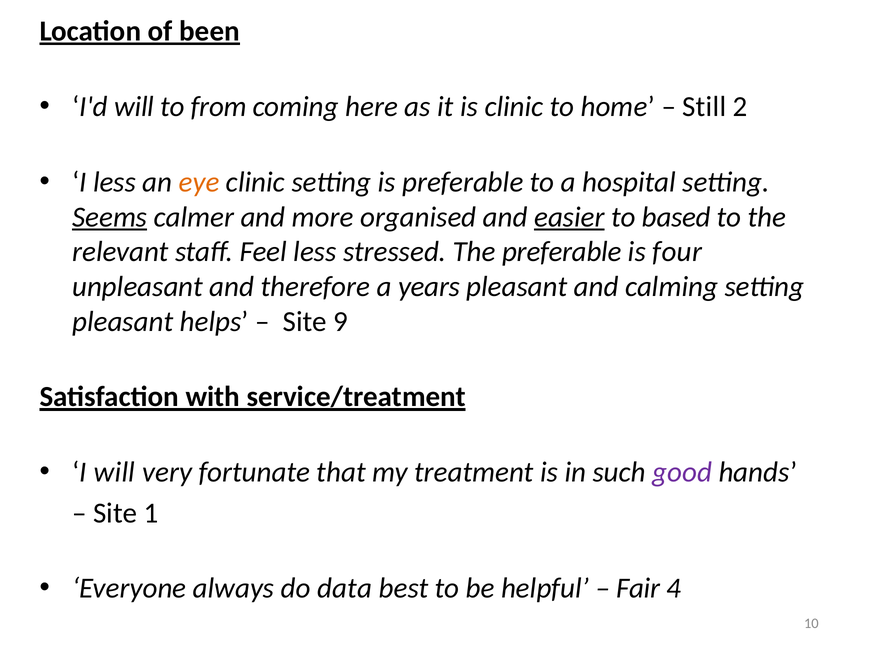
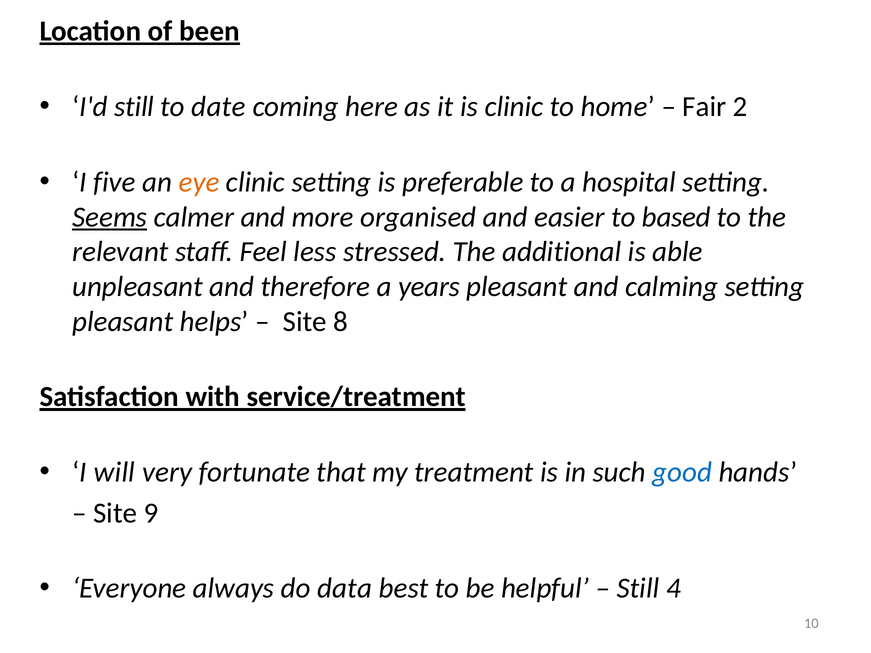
I'd will: will -> still (134, 107)
from: from -> date (218, 107)
Still: Still -> Fair (704, 107)
I less: less -> five (114, 182)
easier underline: present -> none (569, 217)
The preferable: preferable -> additional (562, 252)
four: four -> able (677, 252)
9: 9 -> 8 (340, 322)
good colour: purple -> blue (682, 473)
1: 1 -> 9 (151, 513)
Fair: Fair -> Still (638, 589)
